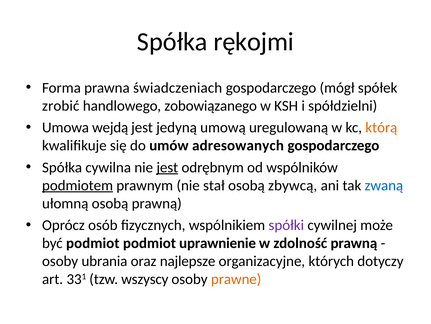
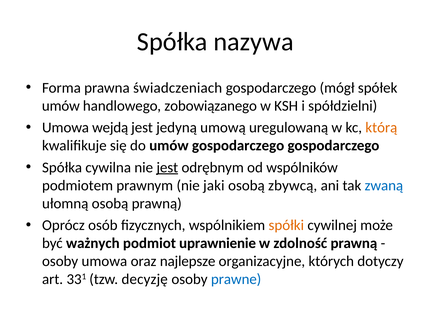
rękojmi: rękojmi -> nazywa (254, 42)
zrobić: zrobić -> umów (61, 106)
umów adresowanych: adresowanych -> gospodarczego (238, 145)
podmiotem underline: present -> none (78, 185)
stał: stał -> jaki (214, 185)
spółki colour: purple -> orange (286, 225)
być podmiot: podmiot -> ważnych (93, 243)
osoby ubrania: ubrania -> umowa (104, 261)
wszyscy: wszyscy -> decyzję (145, 279)
prawne colour: orange -> blue (236, 279)
